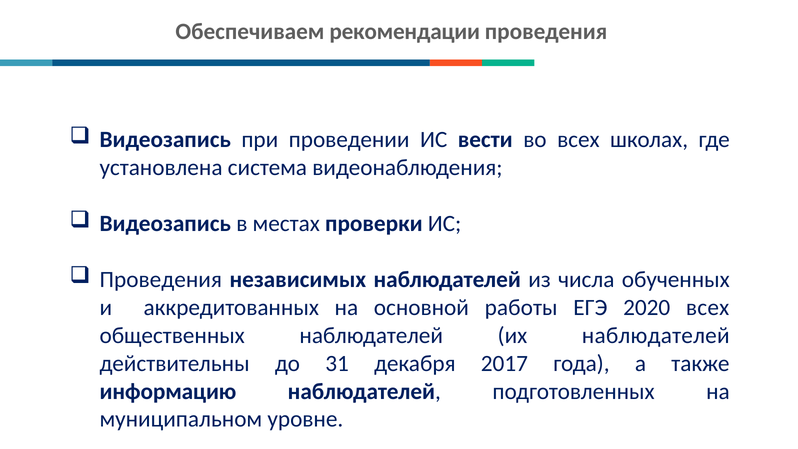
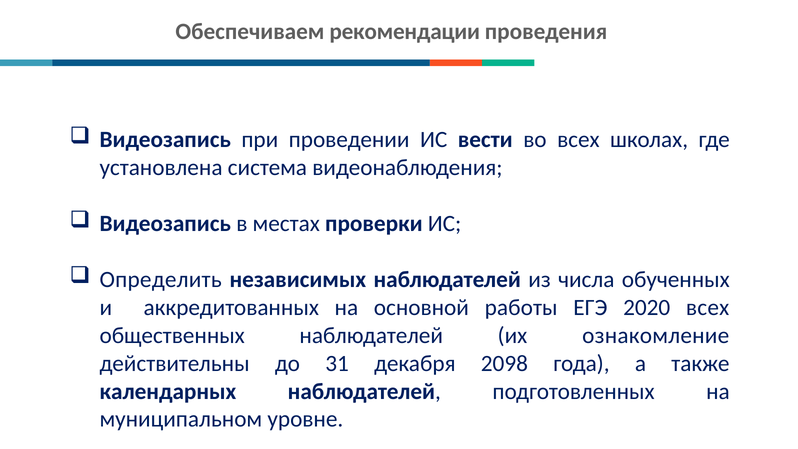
Проведения: Проведения -> Определить (161, 279)
их наблюдателей: наблюдателей -> ознакомление (656, 335)
2017: 2017 -> 2098 (504, 363)
информацию: информацию -> календарных (168, 391)
